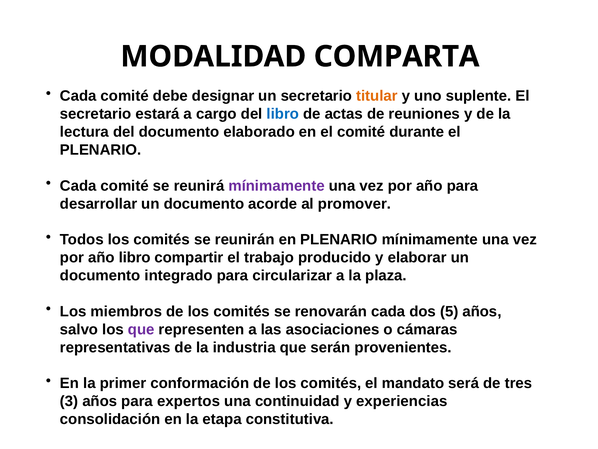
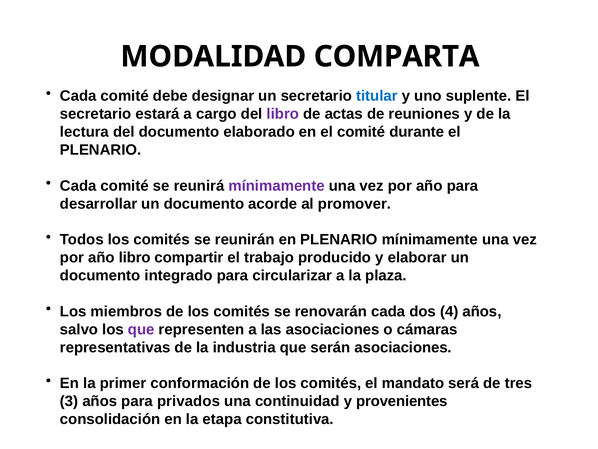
titular colour: orange -> blue (377, 96)
libro colour: blue -> purple (283, 114)
5: 5 -> 4 (449, 311)
serán provenientes: provenientes -> asociaciones (403, 347)
expertos: expertos -> privados (189, 401)
experiencias: experiencias -> provenientes (402, 401)
